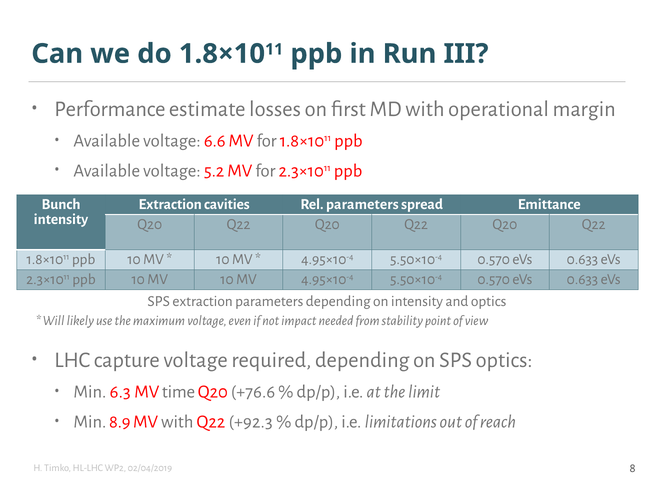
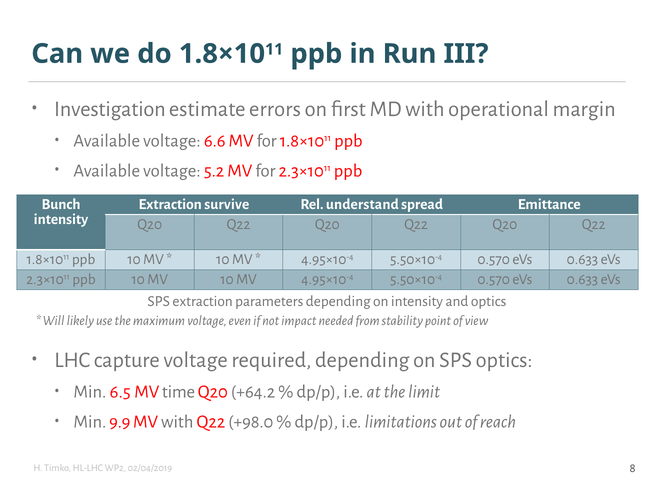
Performance: Performance -> Investigation (110, 109)
losses: losses -> errors (275, 109)
cavities: cavities -> survive (227, 204)
Rel parameters: parameters -> understand (362, 204)
6.3: 6.3 -> 6.5 (120, 392)
+76.6: +76.6 -> +64.2 (253, 392)
8.9: 8.9 -> 9.9 (120, 422)
+92.3: +92.3 -> +98.0 (251, 422)
